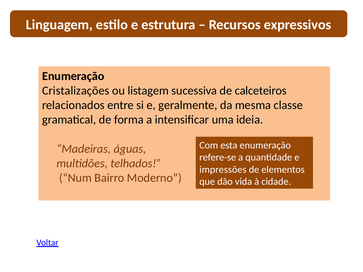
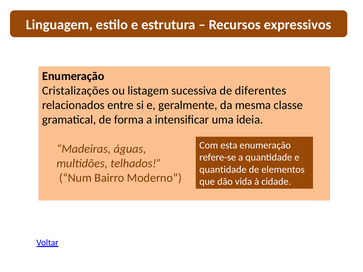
calceteiros: calceteiros -> diferentes (261, 91)
impressões: impressões -> quantidade (223, 170)
